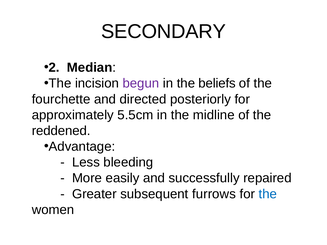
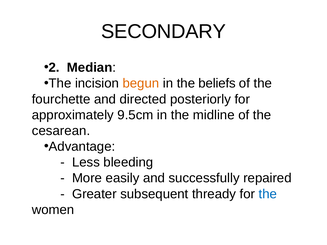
begun colour: purple -> orange (141, 83)
5.5cm: 5.5cm -> 9.5cm (135, 115)
reddened: reddened -> cesarean (61, 131)
furrows: furrows -> thready (214, 194)
